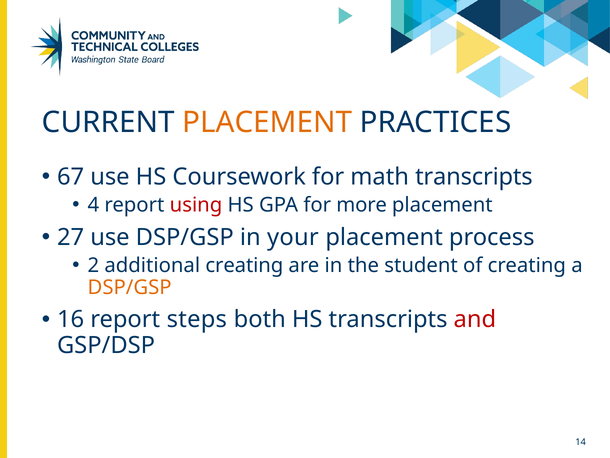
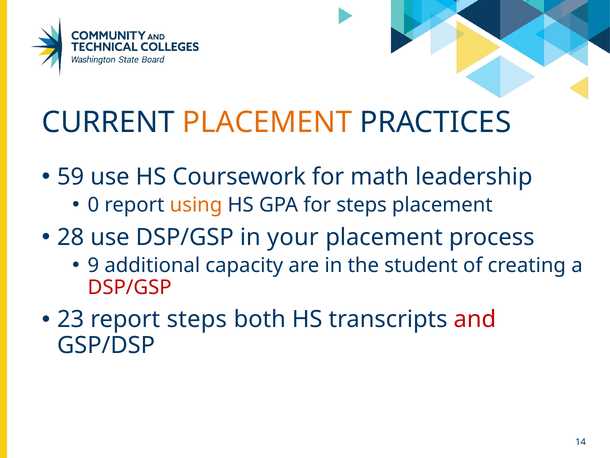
67: 67 -> 59 (71, 177)
math transcripts: transcripts -> leadership (474, 177)
4: 4 -> 0 (93, 205)
using colour: red -> orange (196, 205)
for more: more -> steps (362, 205)
27: 27 -> 28 (71, 237)
2: 2 -> 9 (93, 265)
additional creating: creating -> capacity (244, 265)
DSP/GSP colour: orange -> red (130, 287)
16: 16 -> 23 (71, 319)
